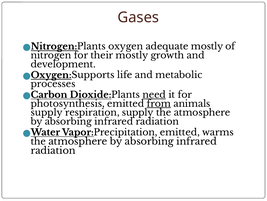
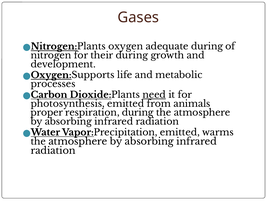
adequate mostly: mostly -> during (207, 46)
their mostly: mostly -> during (132, 55)
from underline: present -> none (159, 103)
supply: supply -> proper (47, 112)
respiration supply: supply -> during (138, 112)
